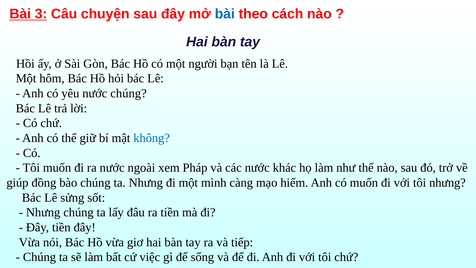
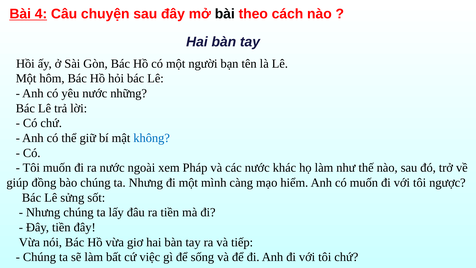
3: 3 -> 4 (41, 14)
bài colour: blue -> black (225, 14)
nước chúng: chúng -> những (129, 93)
tôi nhưng: nhưng -> ngược (447, 183)
